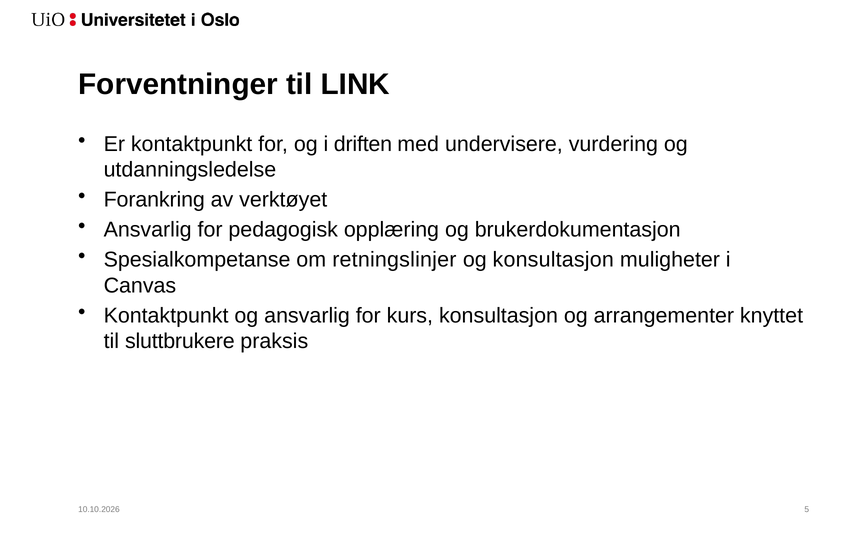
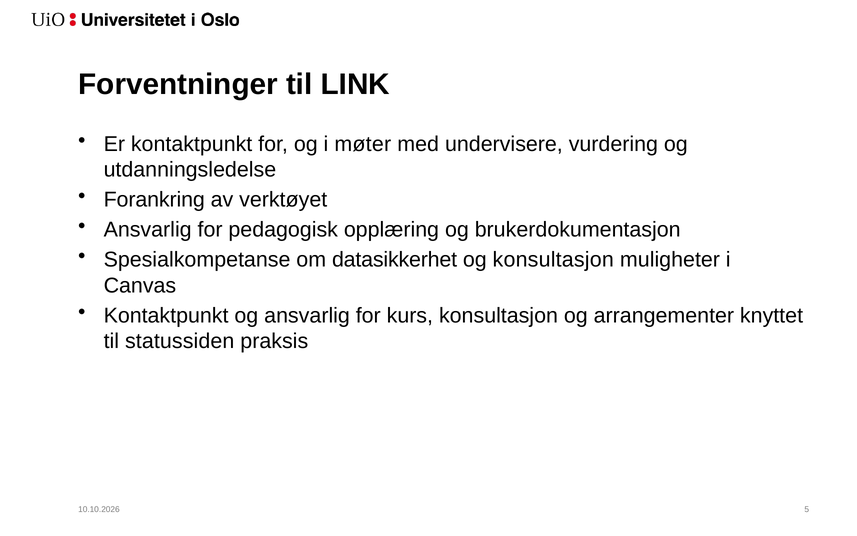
driften: driften -> møter (363, 144)
retningslinjer: retningslinjer -> datasikkerhet (395, 260)
sluttbrukere: sluttbrukere -> statussiden (180, 341)
